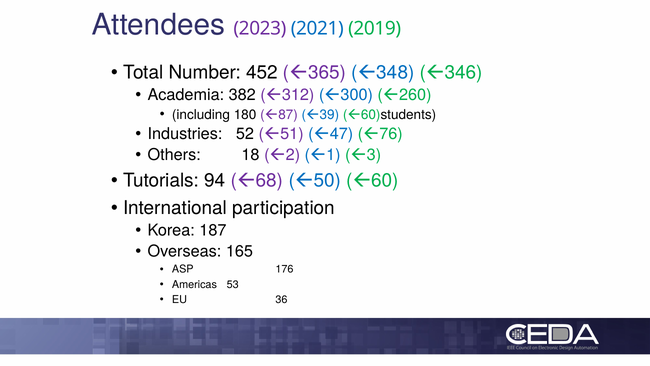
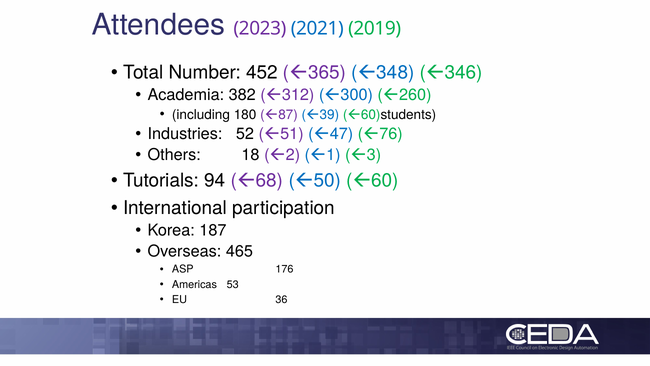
165: 165 -> 465 (239, 251)
